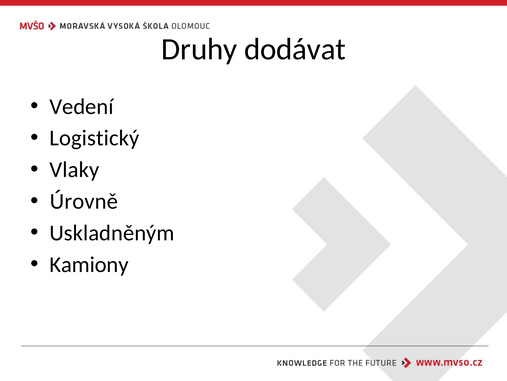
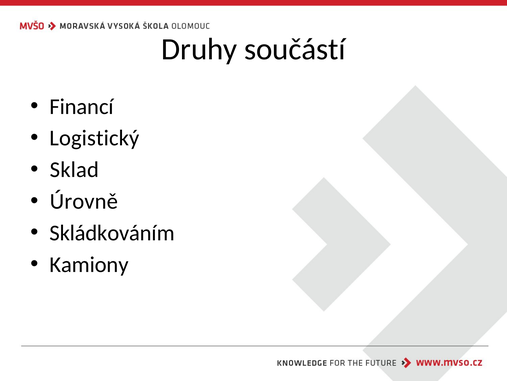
dodávat: dodávat -> součástí (295, 49)
Vedení: Vedení -> Financí (82, 106)
Vlaky: Vlaky -> Sklad (74, 169)
Uskladněným: Uskladněným -> Skládkováním (112, 233)
